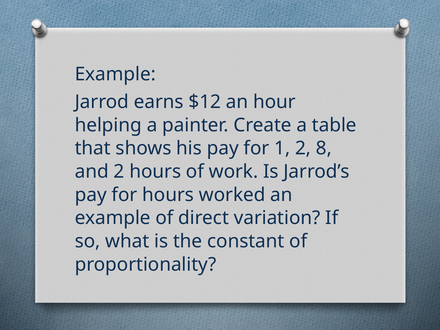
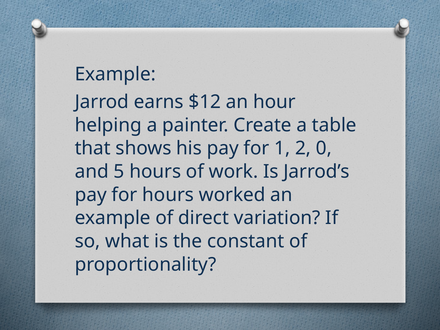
8: 8 -> 0 (324, 148)
and 2: 2 -> 5 (119, 172)
